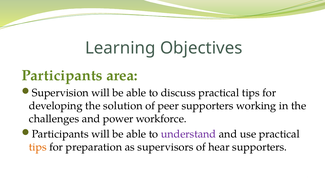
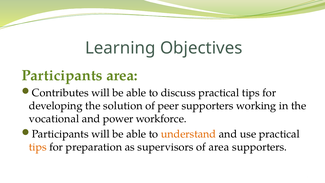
Supervision: Supervision -> Contributes (60, 93)
challenges: challenges -> vocational (54, 119)
understand colour: purple -> orange (188, 134)
of hear: hear -> area (219, 147)
